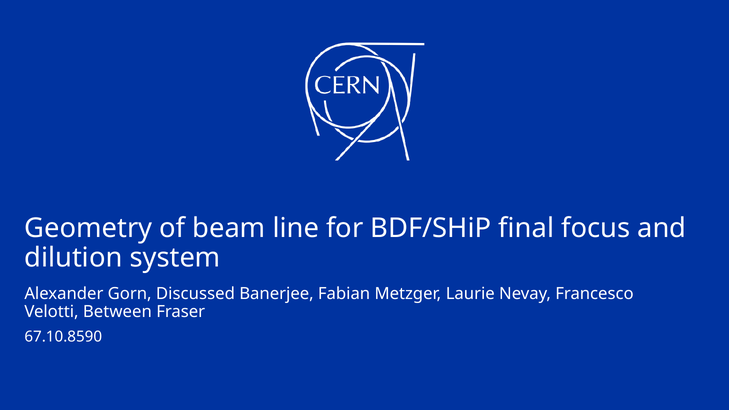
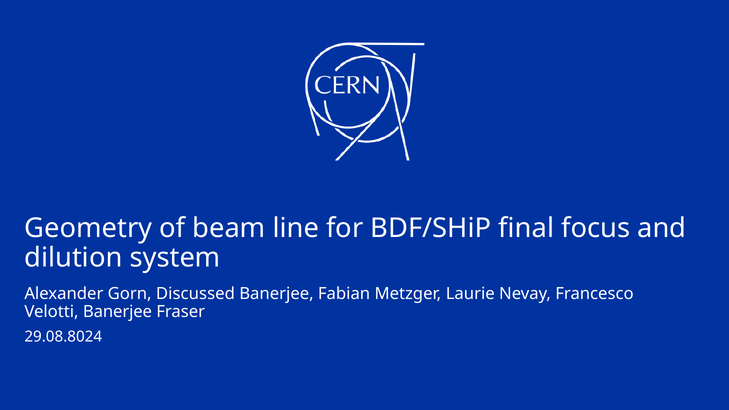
Velotti Between: Between -> Banerjee (117, 312)
67.10.8590: 67.10.8590 -> 29.08.8024 (63, 337)
